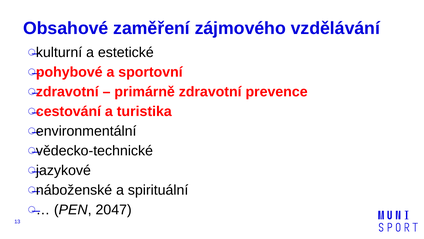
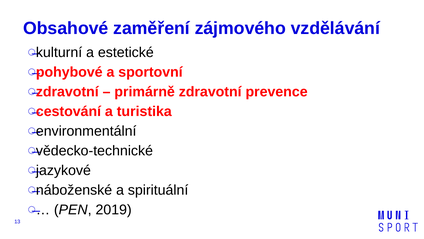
2047: 2047 -> 2019 (114, 209)
